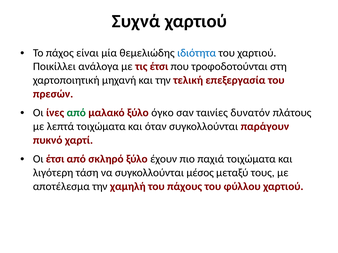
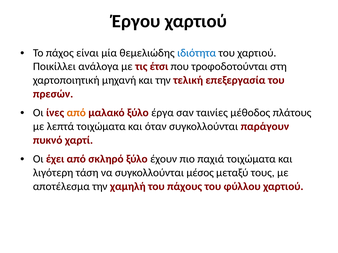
Συχνά: Συχνά -> Έργου (136, 21)
από colour: green -> orange (76, 113)
όγκο: όγκο -> έργα (162, 113)
δυνατόν: δυνατόν -> μέθοδος (250, 113)
Οι έτσι: έτσι -> έχει (55, 159)
